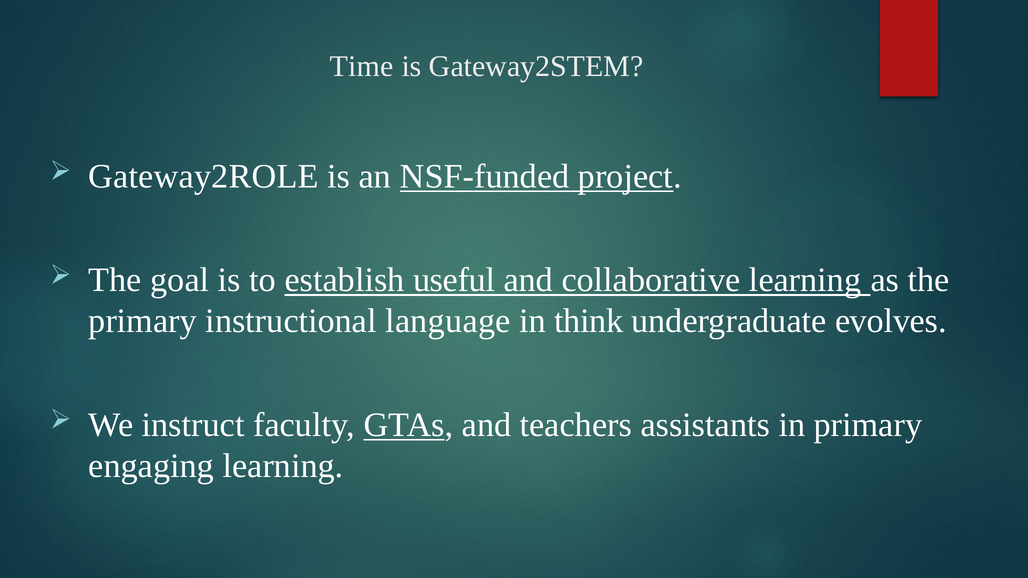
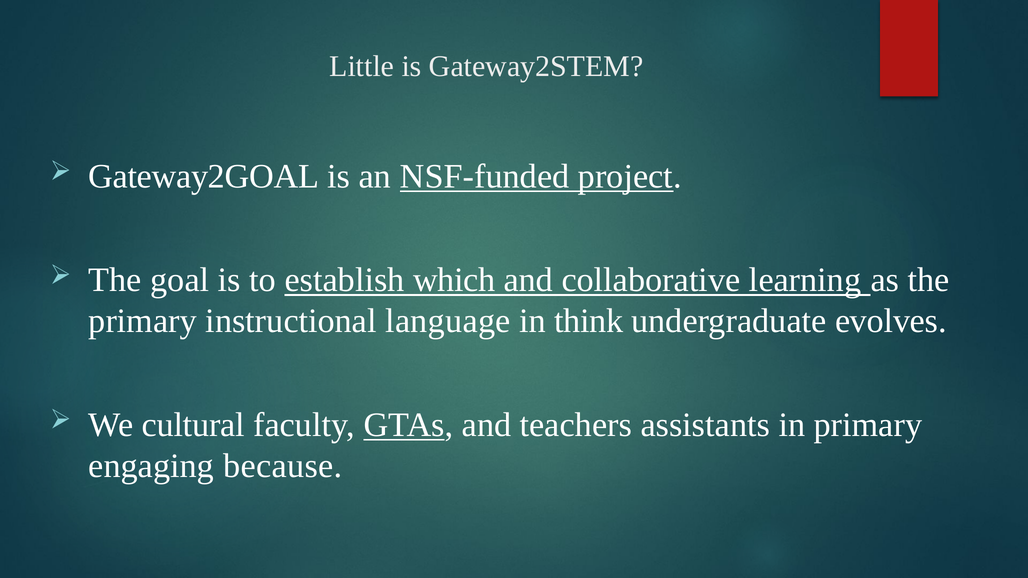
Time: Time -> Little (362, 67)
Gateway2ROLE: Gateway2ROLE -> Gateway2GOAL (204, 176)
useful: useful -> which (454, 280)
instruct: instruct -> cultural (193, 425)
engaging learning: learning -> because (283, 466)
